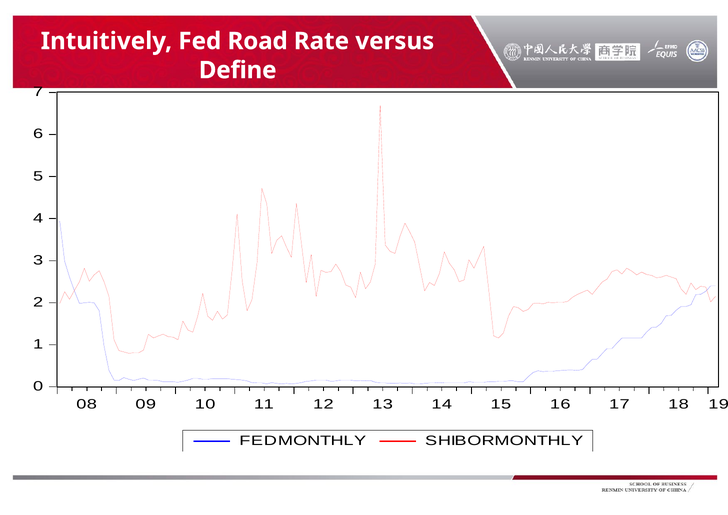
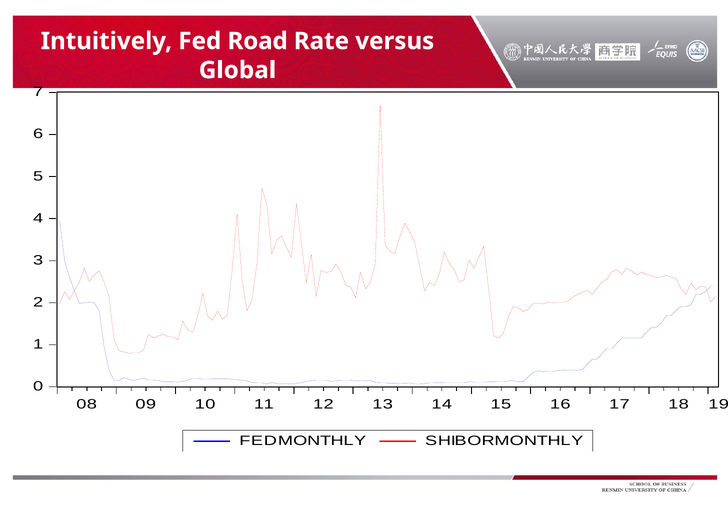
Define: Define -> Global (237, 70)
